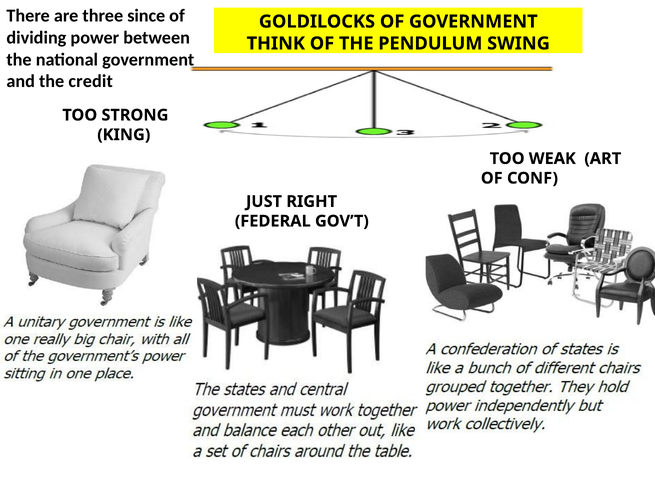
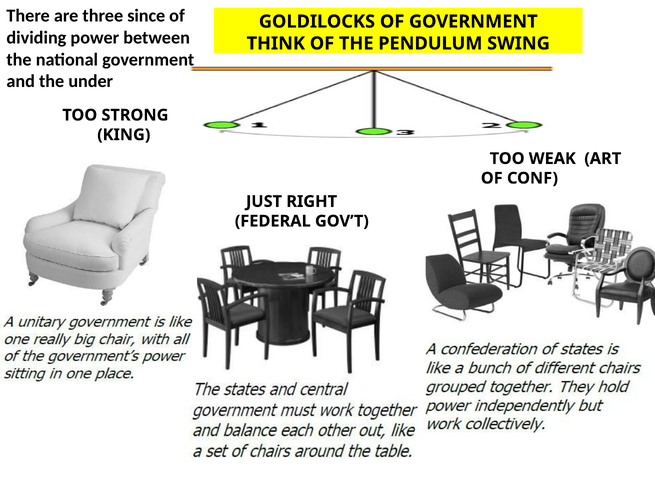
credit: credit -> under (91, 81)
